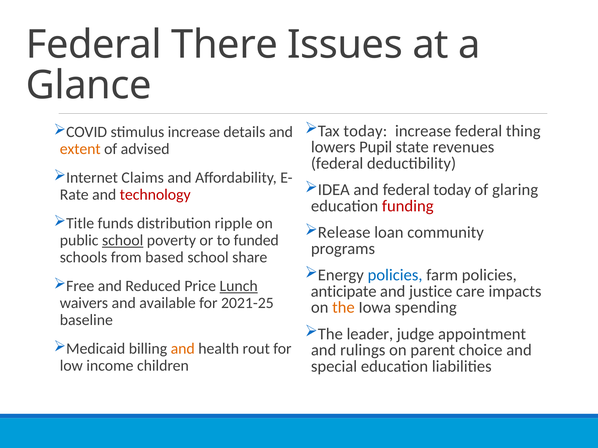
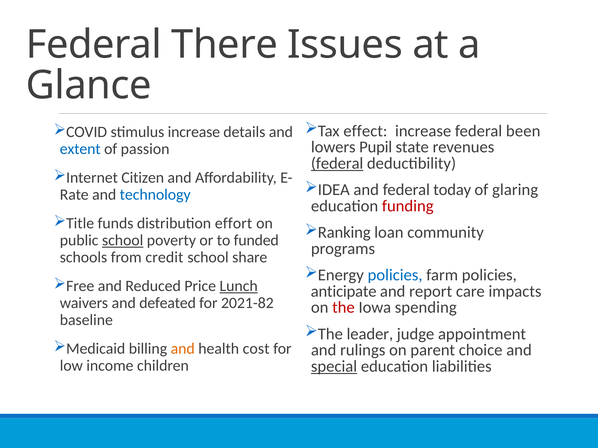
Tax today: today -> effect (365, 131)
thing: thing -> been (523, 131)
extent colour: orange -> blue (80, 149)
advised: advised -> passion (145, 149)
federal underline: none -> present (337, 163)
Claims: Claims -> Citizen (143, 178)
technology colour: red -> blue (155, 195)
ripple: ripple -> effort (234, 224)
Release: Release -> Ranking (344, 233)
based: based -> credit (164, 258)
justice: justice -> report (431, 292)
available: available -> defeated (168, 303)
2021-25: 2021-25 -> 2021-82 (247, 303)
the colour: orange -> red (343, 308)
rout: rout -> cost (256, 349)
special underline: none -> present (334, 367)
